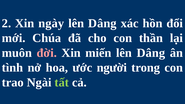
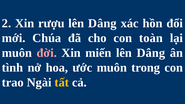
ngày: ngày -> rượu (51, 23)
thần: thần -> toàn (151, 38)
ước người: người -> muôn (112, 68)
tất colour: light green -> yellow (62, 82)
